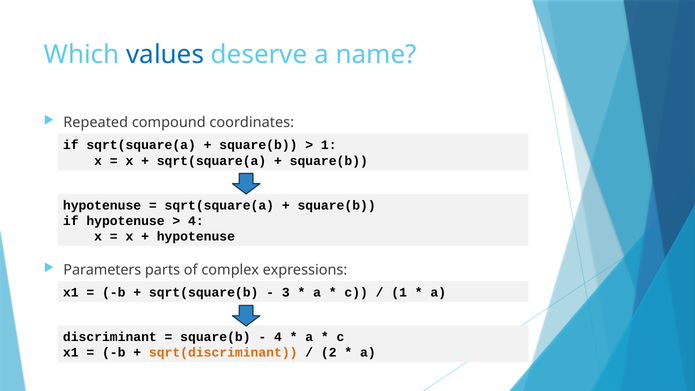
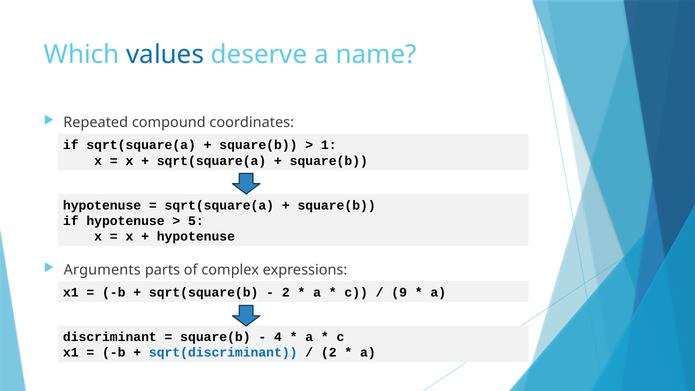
4: 4 -> 5 (196, 221)
Parameters: Parameters -> Arguments (102, 270)
3: 3 -> 2 (286, 292)
1: 1 -> 9 (399, 292)
sqrt(discriminant colour: orange -> blue (223, 353)
